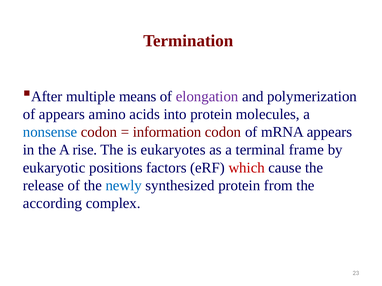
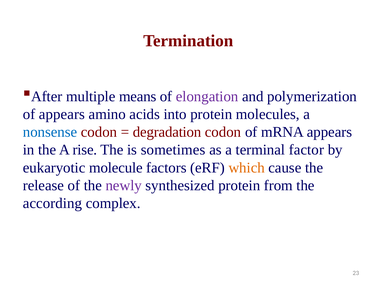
information: information -> degradation (167, 132)
eukaryotes: eukaryotes -> sometimes (173, 150)
frame: frame -> factor (306, 150)
positions: positions -> molecule (116, 168)
which colour: red -> orange (247, 168)
newly colour: blue -> purple (124, 186)
